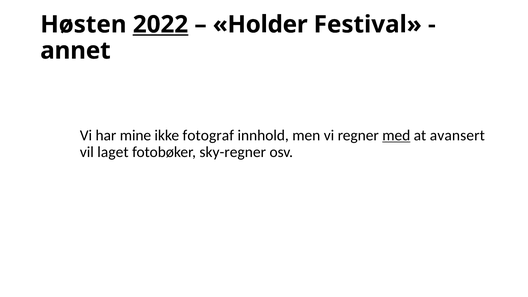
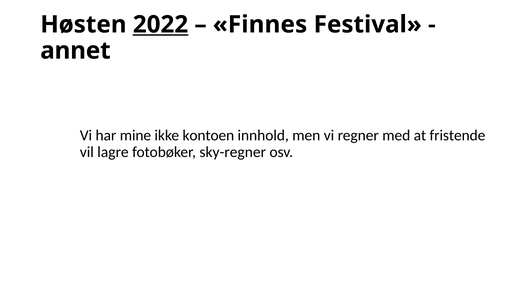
Holder: Holder -> Finnes (260, 25)
fotograf: fotograf -> kontoen (208, 135)
med underline: present -> none (396, 135)
avansert: avansert -> fristende (457, 135)
laget: laget -> lagre (113, 152)
